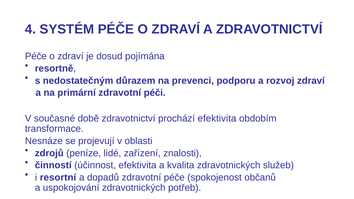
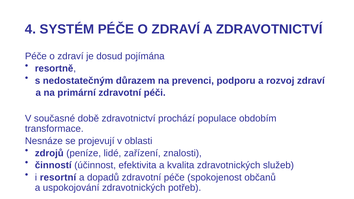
prochází efektivita: efektivita -> populace (217, 118)
